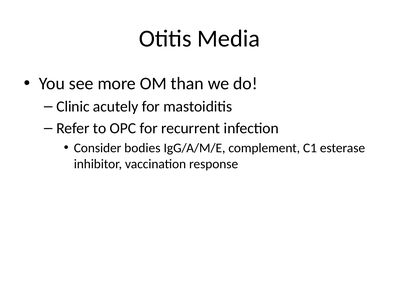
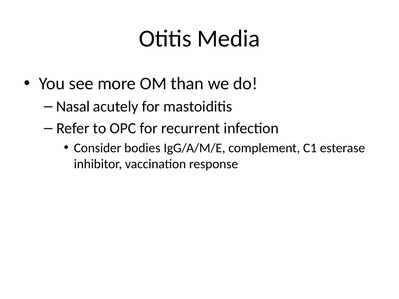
Clinic: Clinic -> Nasal (73, 107)
